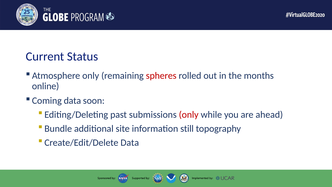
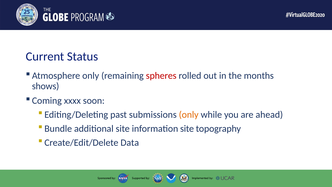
online: online -> shows (46, 86)
Coming data: data -> xxxx (72, 101)
only colour: red -> orange (189, 115)
information still: still -> site (187, 128)
